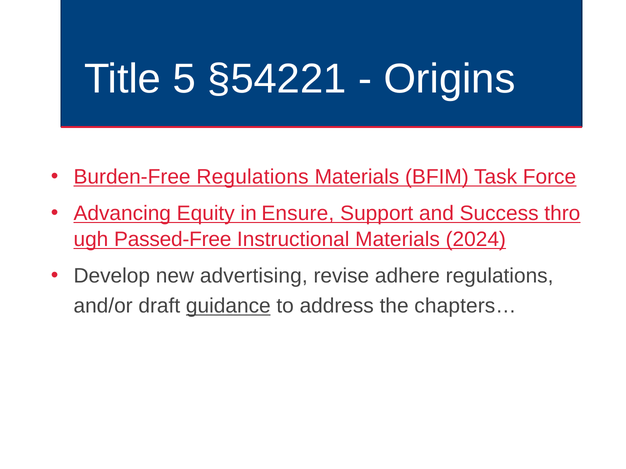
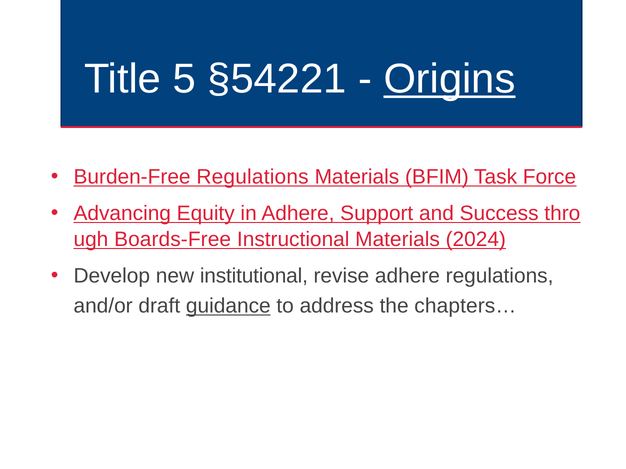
Origins underline: none -> present (450, 79)
in Ensure: Ensure -> Adhere (298, 214)
Passed-Free: Passed-Free -> Boards-Free (173, 240)
advertising: advertising -> institutional (254, 276)
